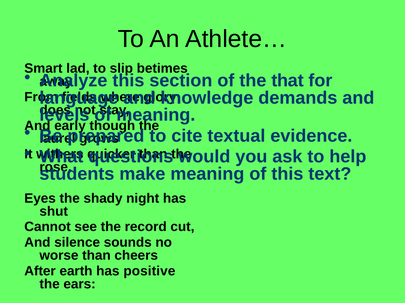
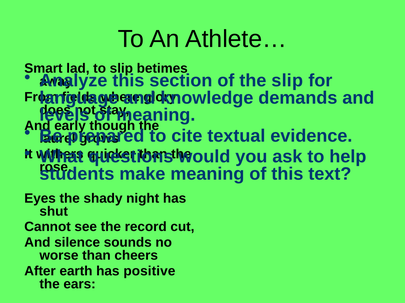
the that: that -> slip (287, 81)
